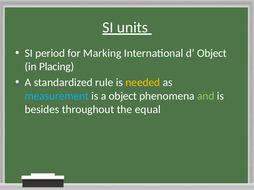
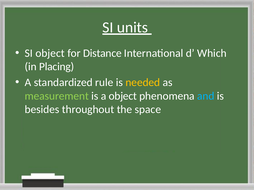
SI period: period -> object (50, 53)
Marking: Marking -> Distance (102, 53)
d Object: Object -> Which (212, 53)
measurement colour: light blue -> light green (57, 96)
and colour: light green -> light blue (206, 96)
equal: equal -> space (148, 110)
